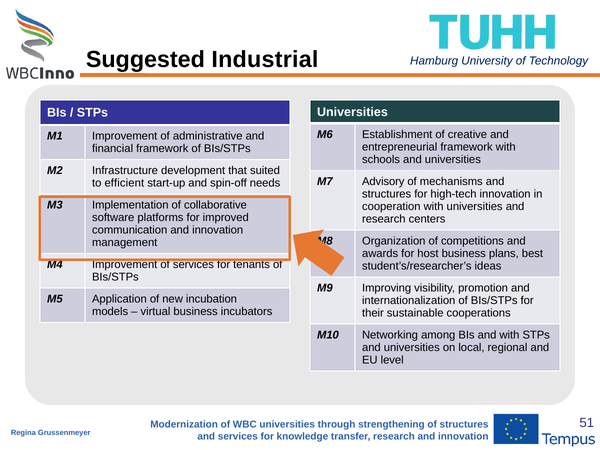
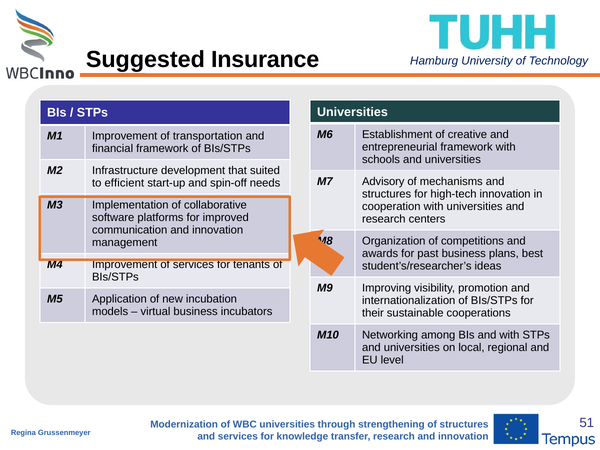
Industrial: Industrial -> Insurance (265, 60)
administrative: administrative -> transportation (208, 136)
host: host -> past (428, 254)
